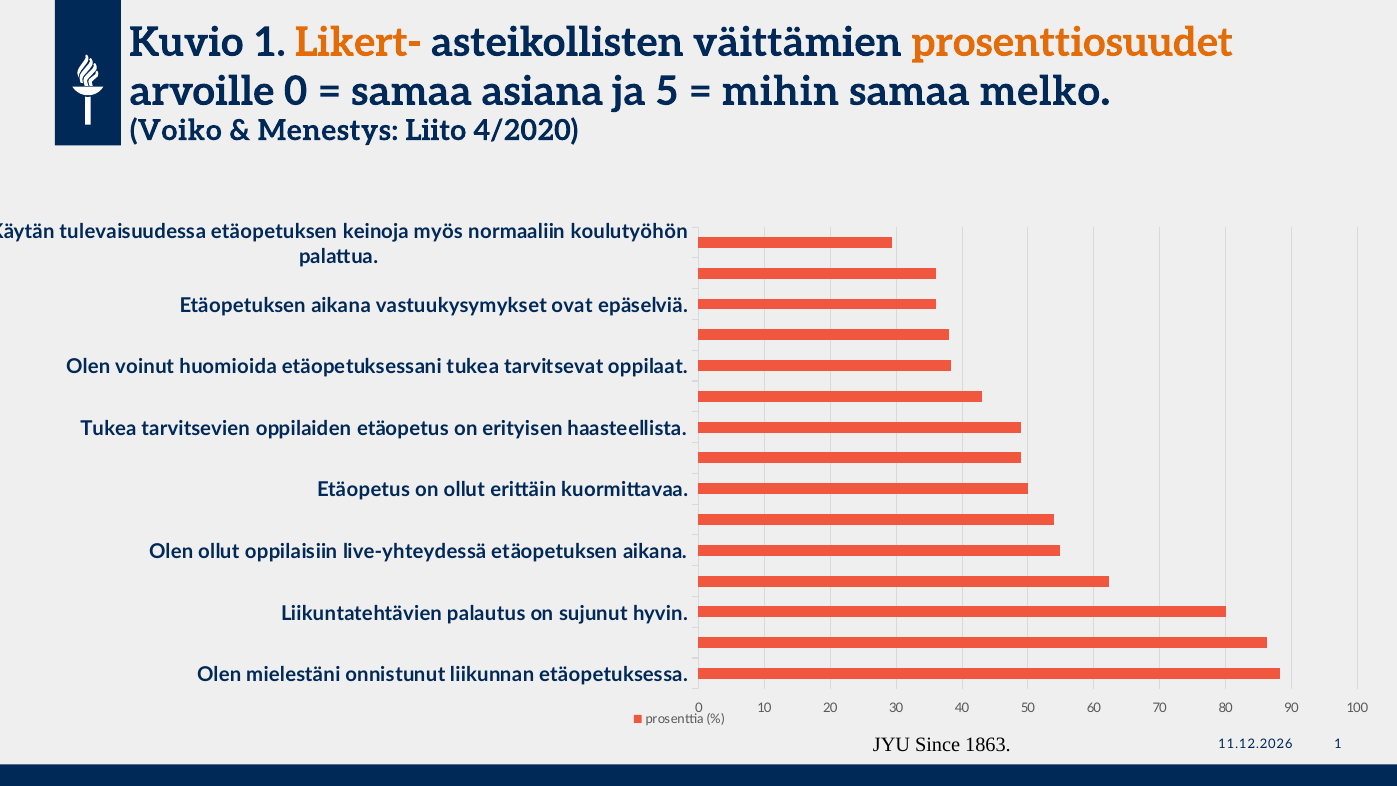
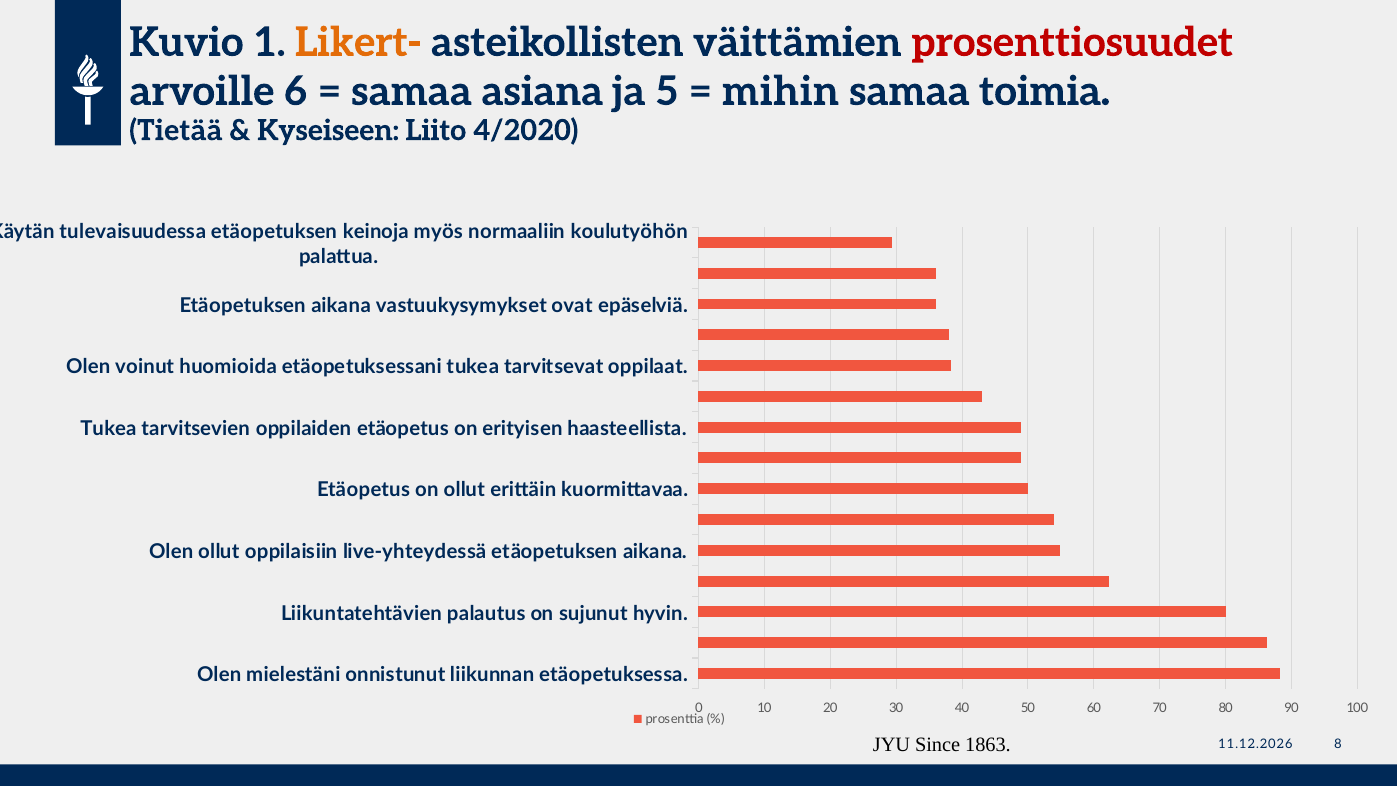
prosenttiosuudet colour: orange -> red (1072, 42)
arvoille 0: 0 -> 6 (296, 91)
melko: melko -> toimia (1040, 91)
Voiko: Voiko -> Tietää (176, 130)
Menestys: Menestys -> Kyseiseen (328, 130)
1863 1: 1 -> 8 (1338, 744)
